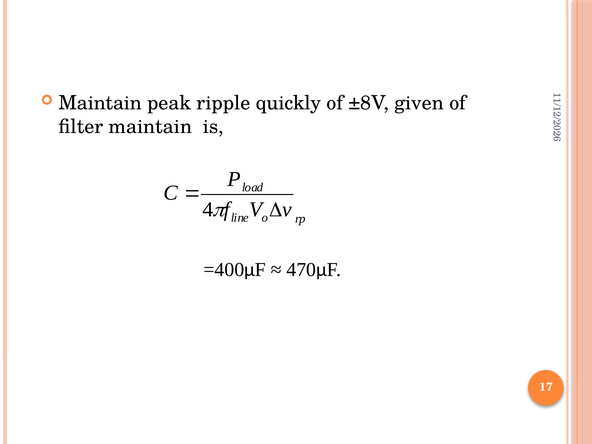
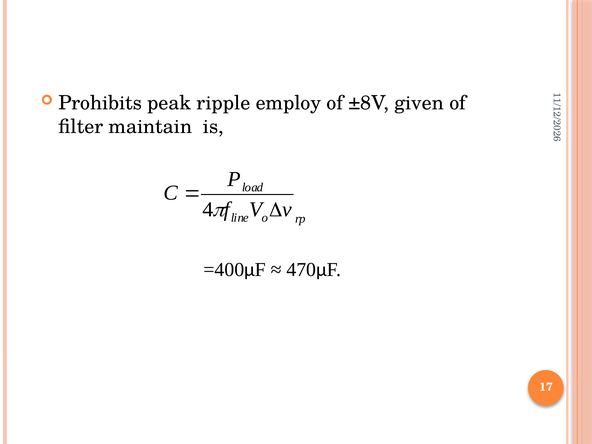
Maintain: Maintain -> Prohibits (100, 103)
quickly: quickly -> employ (288, 103)
